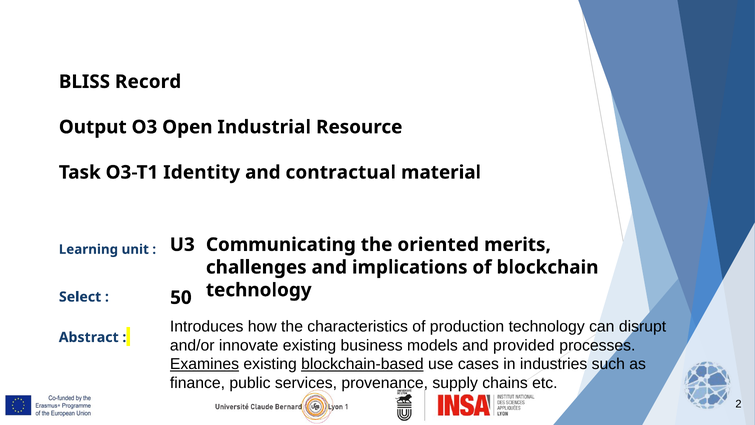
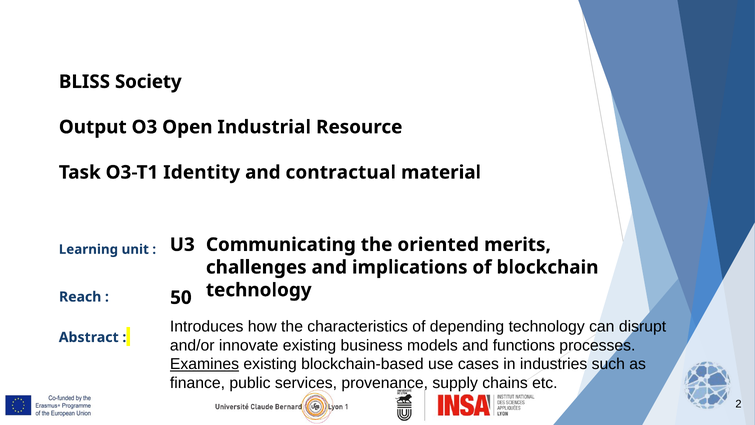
Record: Record -> Society (148, 82)
Select: Select -> Reach (80, 297)
production: production -> depending (467, 326)
provided: provided -> functions (524, 345)
blockchain-based underline: present -> none (362, 364)
